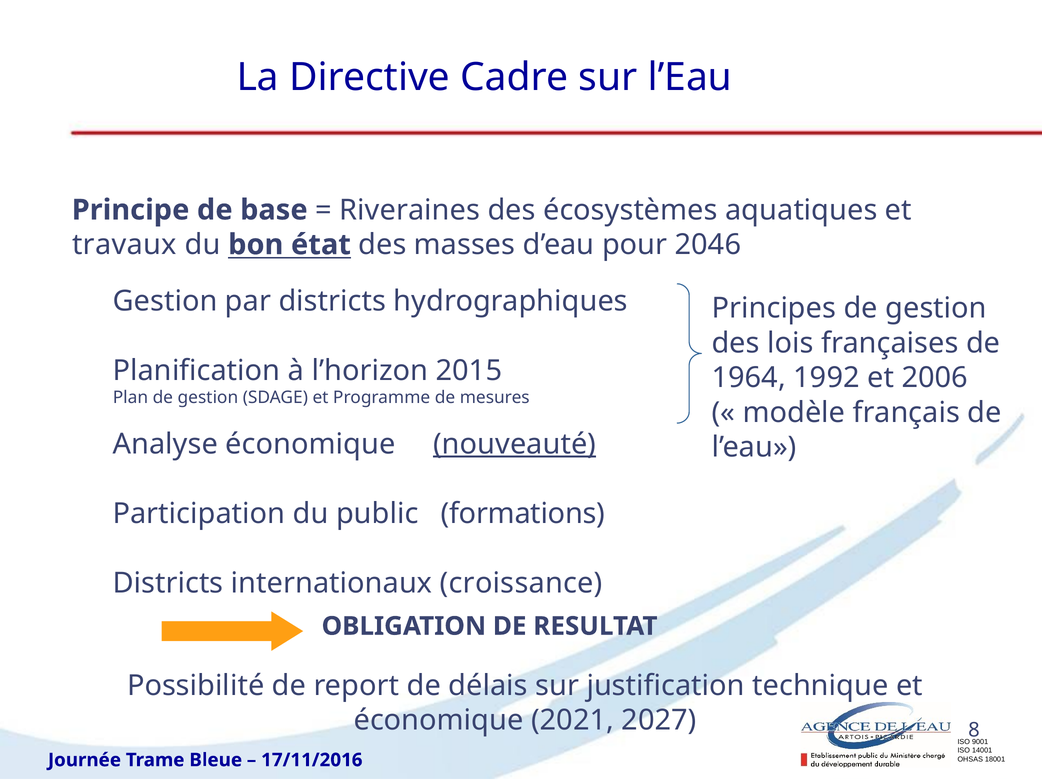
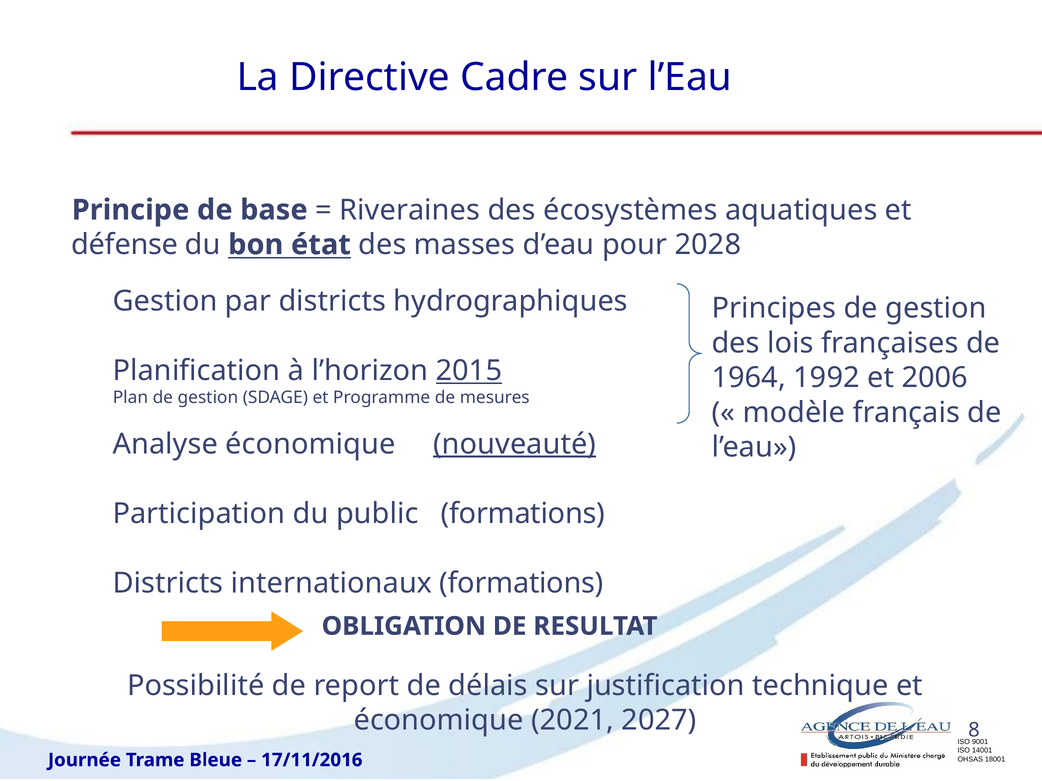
travaux: travaux -> défense (125, 245)
2046: 2046 -> 2028 (708, 245)
2015 underline: none -> present (469, 371)
internationaux croissance: croissance -> formations (521, 583)
